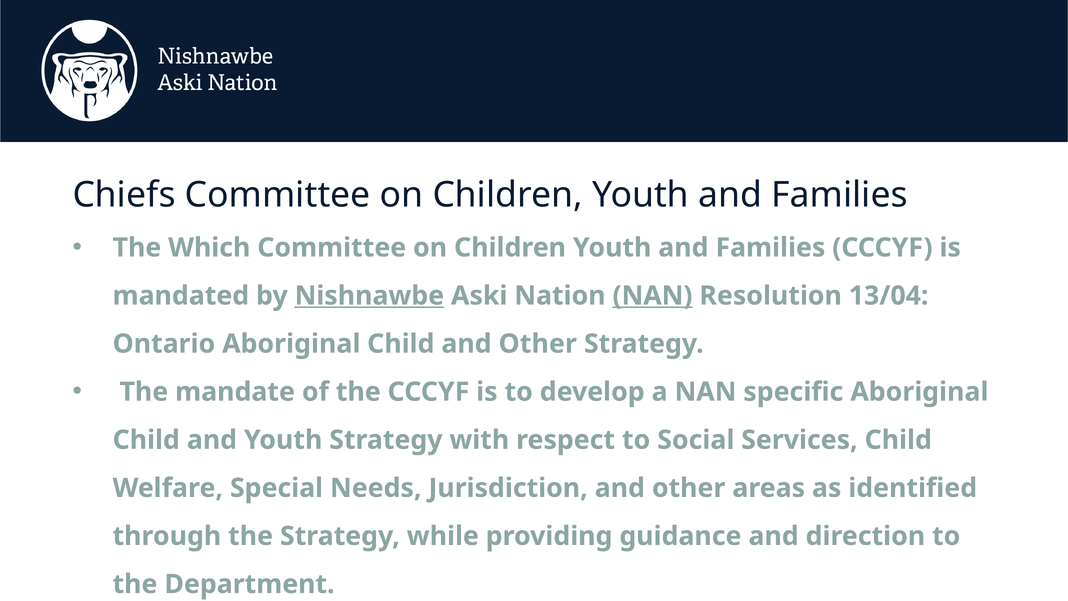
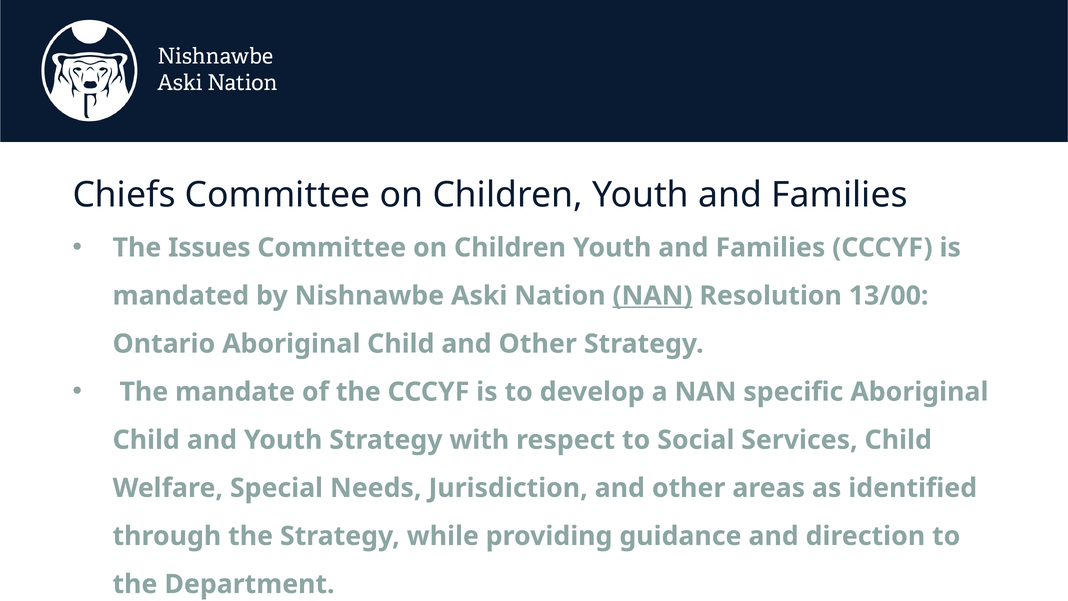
Which: Which -> Issues (209, 248)
Nishnawbe underline: present -> none (369, 296)
13/04: 13/04 -> 13/00 (889, 296)
